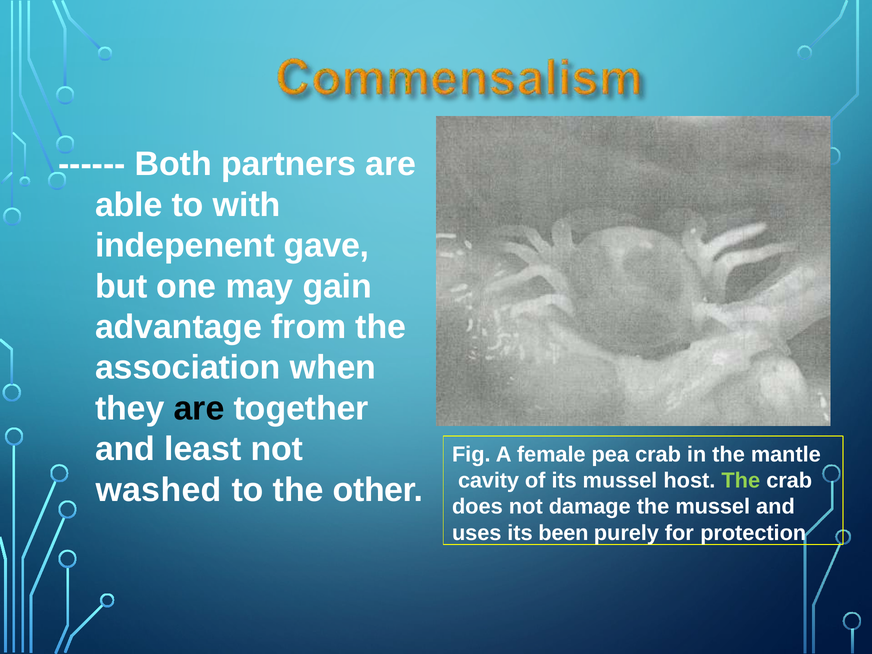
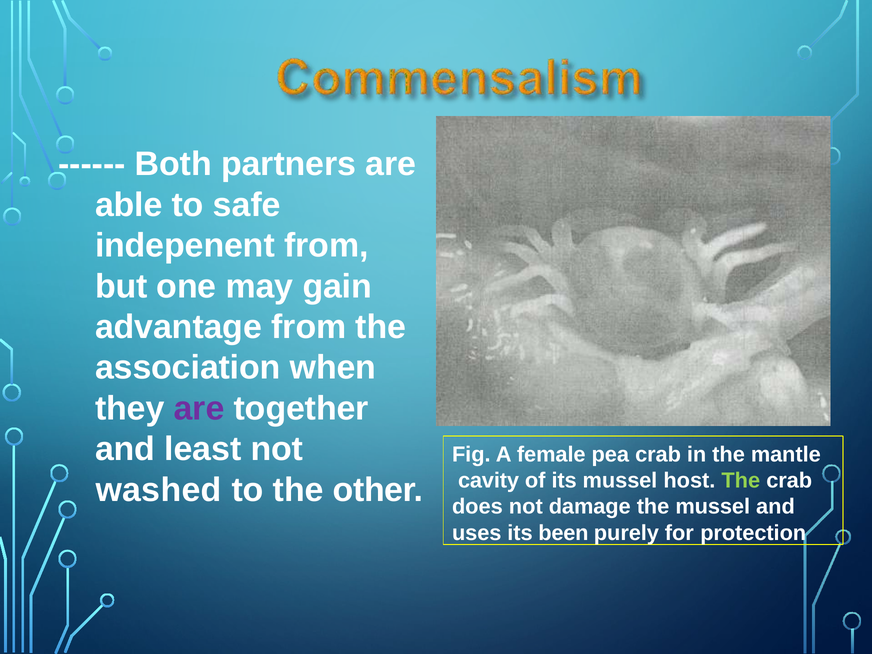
with: with -> safe (247, 205)
indepenent gave: gave -> from (326, 246)
are colour: black -> purple (199, 408)
